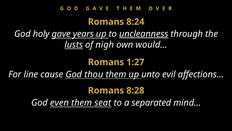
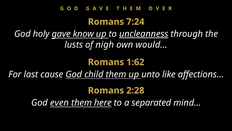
8:24: 8:24 -> 7:24 (135, 22)
years: years -> know (83, 34)
lusts underline: present -> none (74, 45)
1:27: 1:27 -> 1:62 (135, 62)
line: line -> last (31, 74)
thou: thou -> child (94, 74)
evil: evil -> like (169, 74)
8:28: 8:28 -> 2:28 (135, 90)
seat: seat -> here (103, 102)
